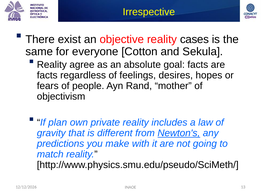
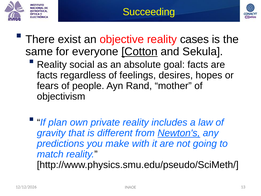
Irrespective: Irrespective -> Succeeding (149, 12)
Cotton underline: none -> present (140, 52)
agree: agree -> social (82, 65)
